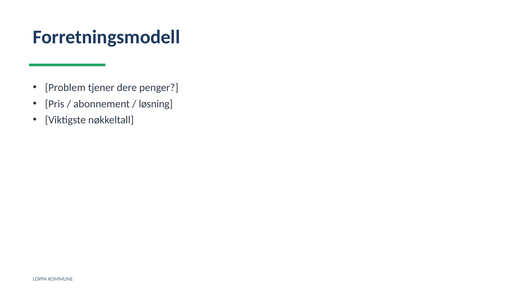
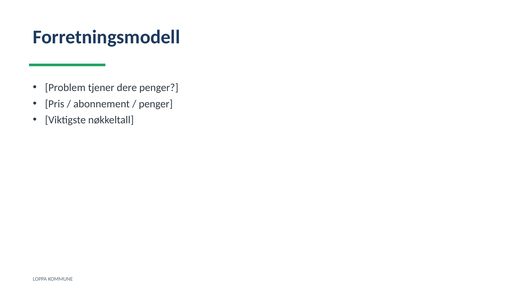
løsning: løsning -> penger (156, 104)
